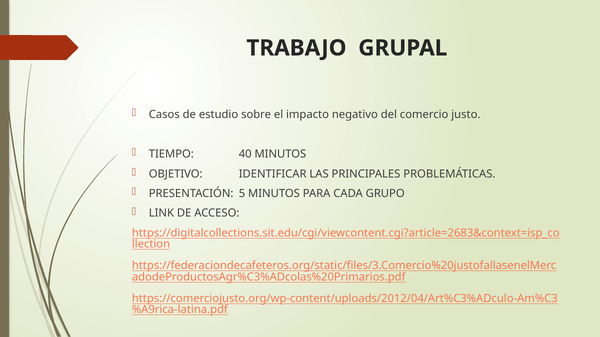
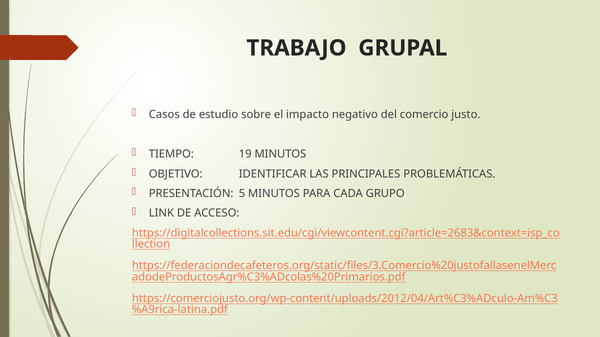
40: 40 -> 19 (245, 154)
